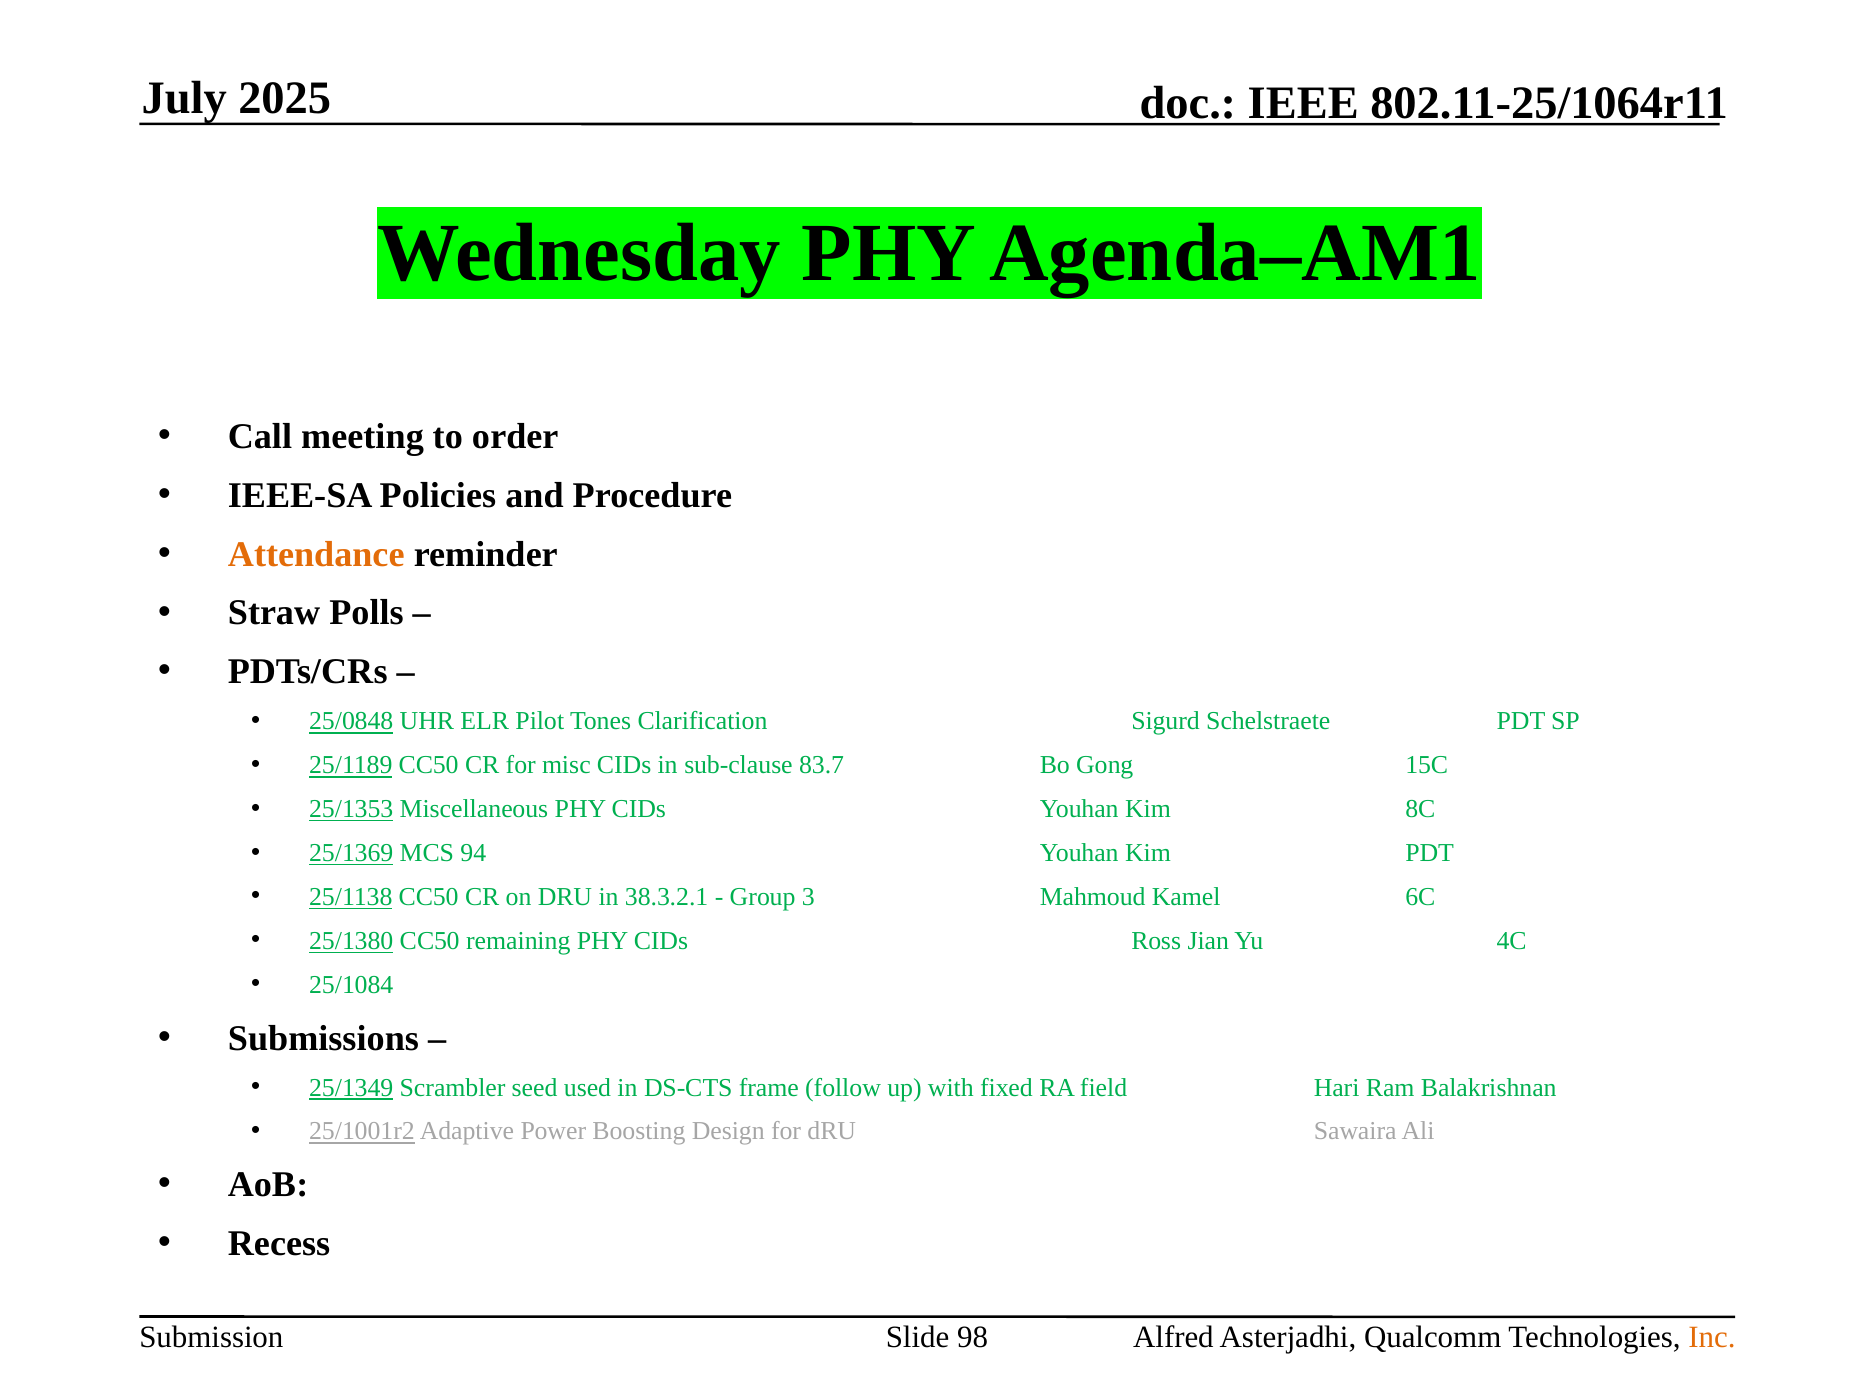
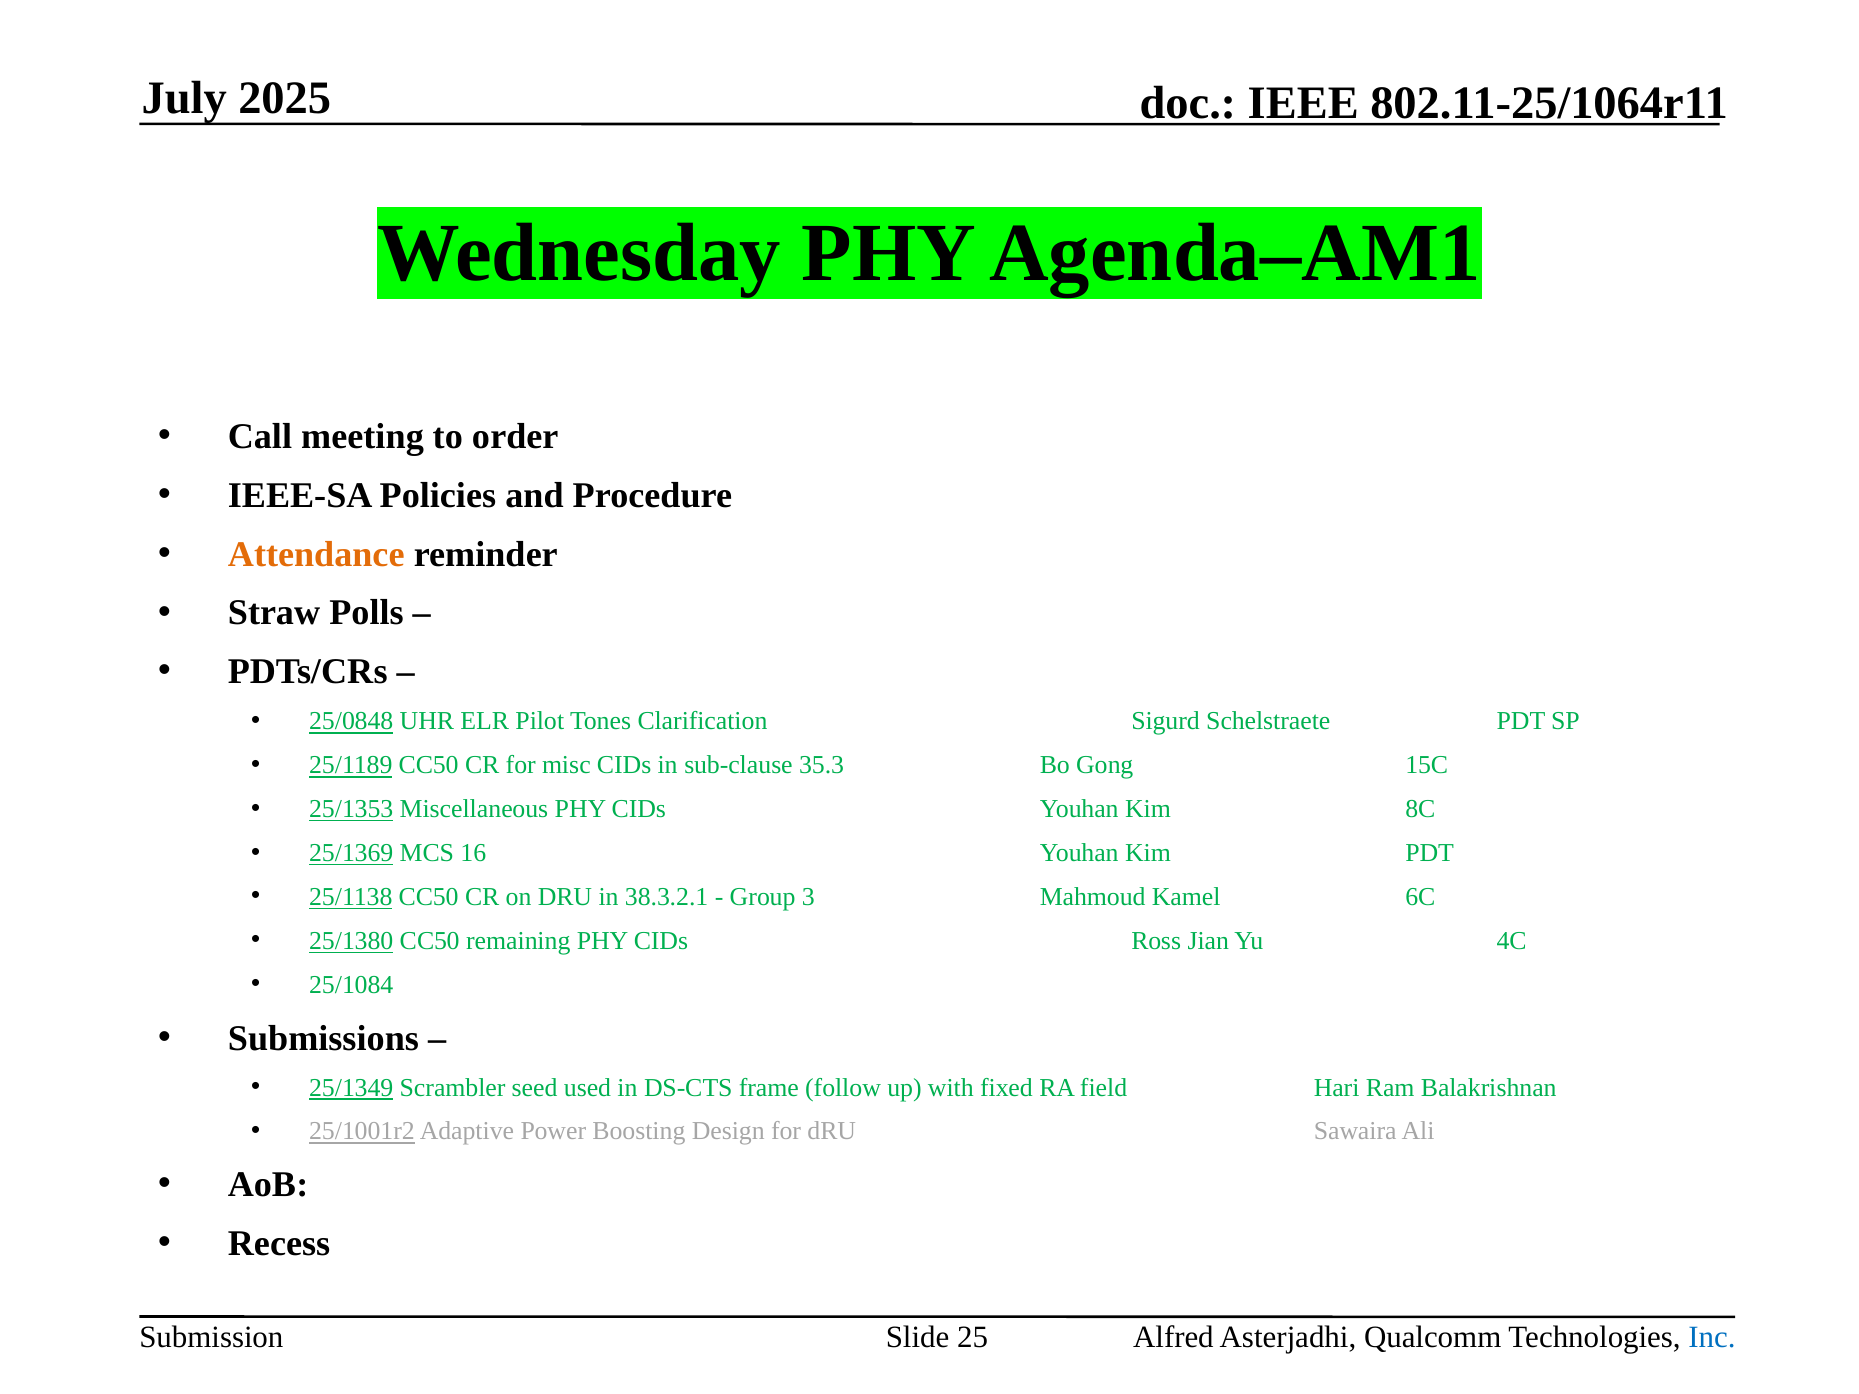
83.7: 83.7 -> 35.3 (822, 765)
94: 94 -> 16 (473, 853)
98: 98 -> 25 (973, 1337)
Inc colour: orange -> blue (1712, 1337)
